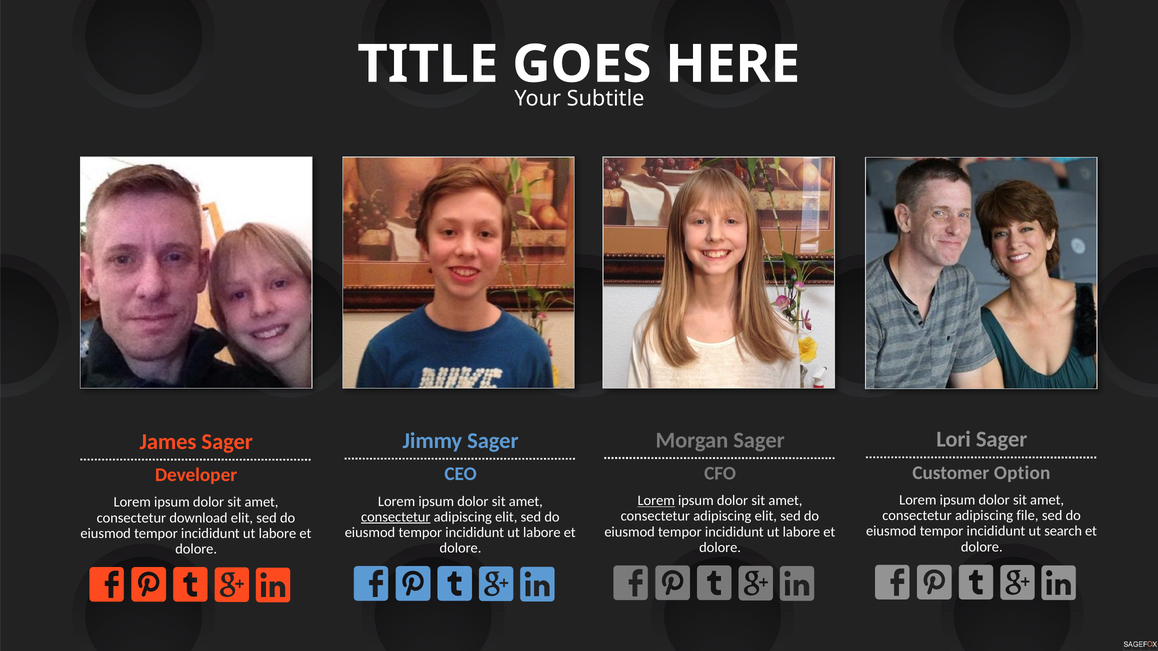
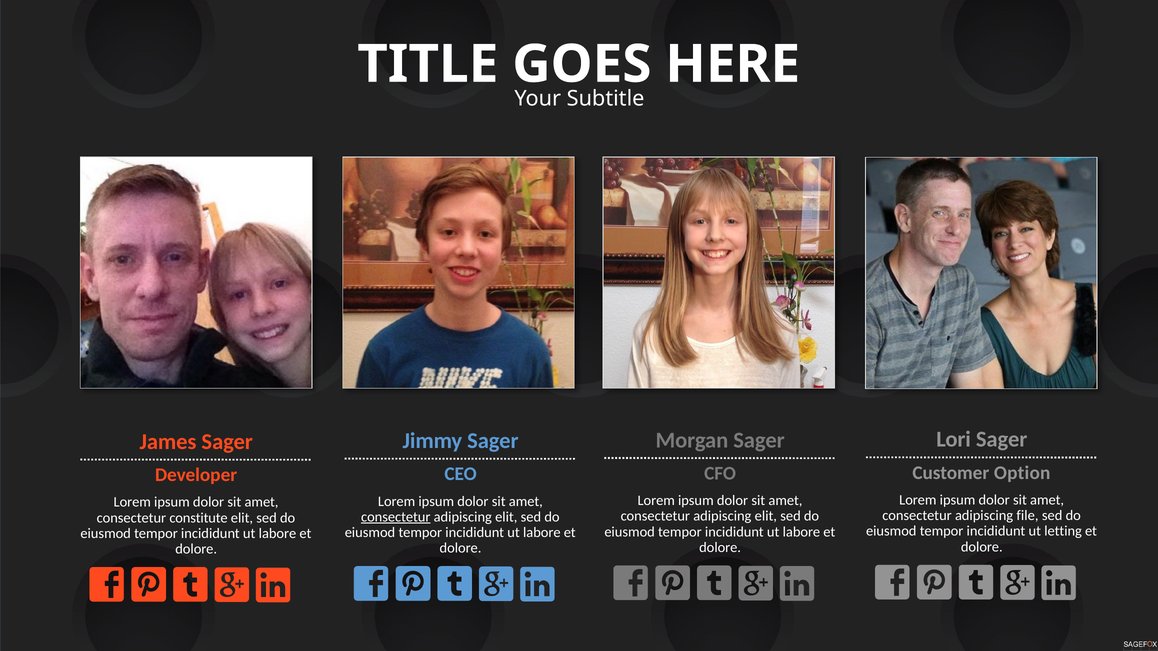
Lorem underline: present -> none (656, 501)
download: download -> constitute (199, 518)
search: search -> letting (1063, 531)
